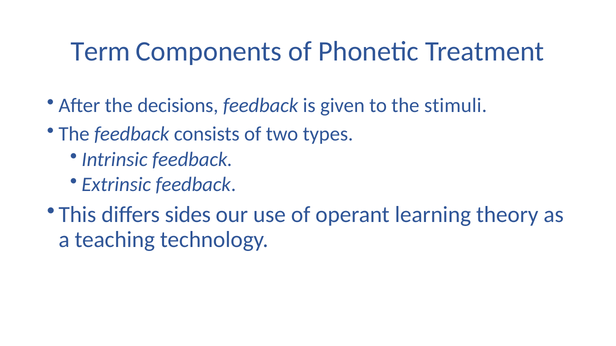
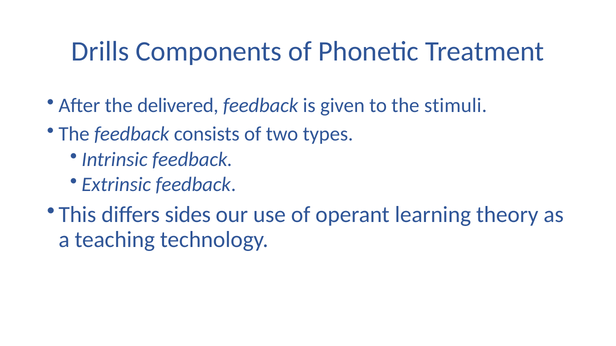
Term: Term -> Drills (100, 52)
decisions: decisions -> delivered (178, 106)
